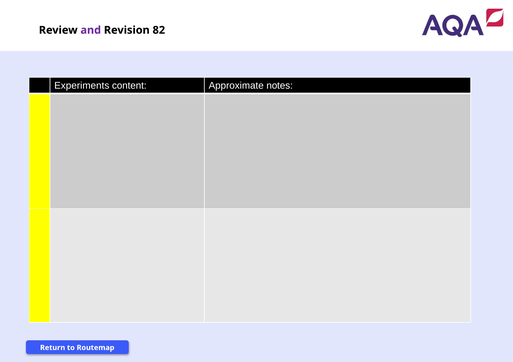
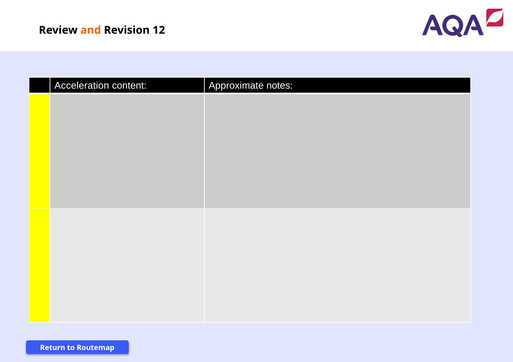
and colour: purple -> orange (91, 30)
82: 82 -> 12 (159, 30)
Experiments: Experiments -> Acceleration (82, 86)
